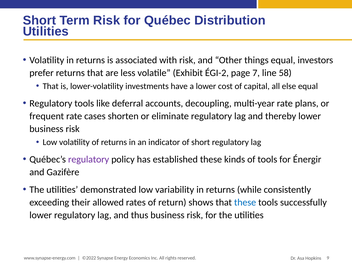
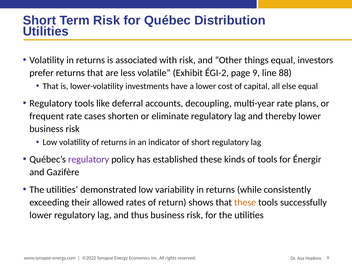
page 7: 7 -> 9 (256, 73)
58: 58 -> 88 (285, 73)
these colour: blue -> orange (245, 202)
